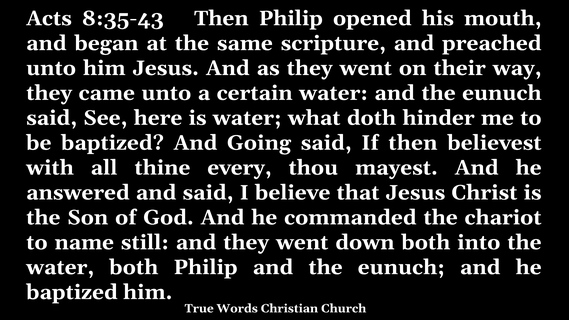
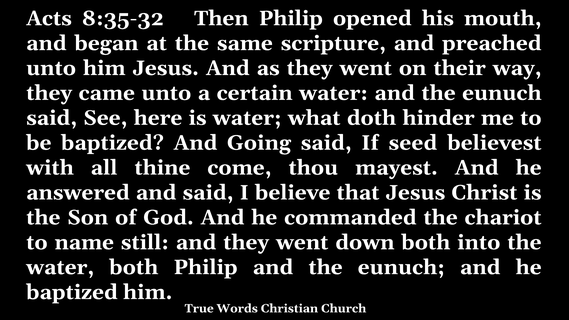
8:35-43: 8:35-43 -> 8:35-32 (123, 18)
If then: then -> seed (413, 143)
every: every -> come (239, 168)
